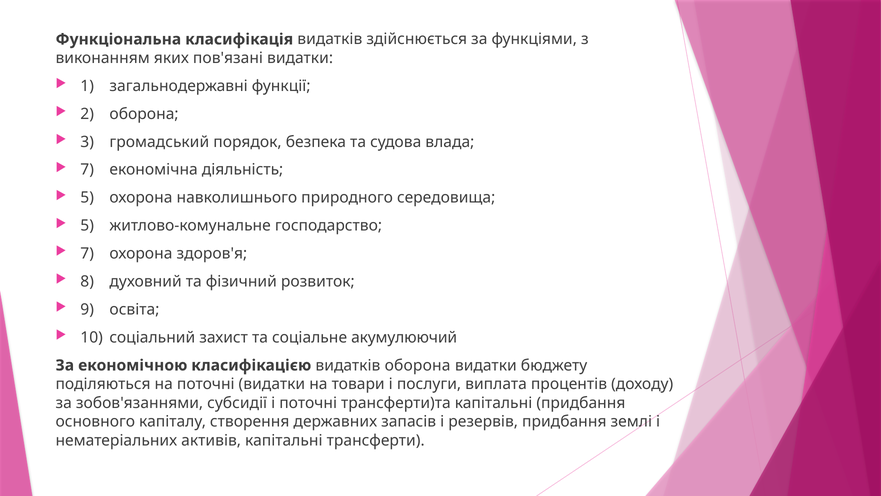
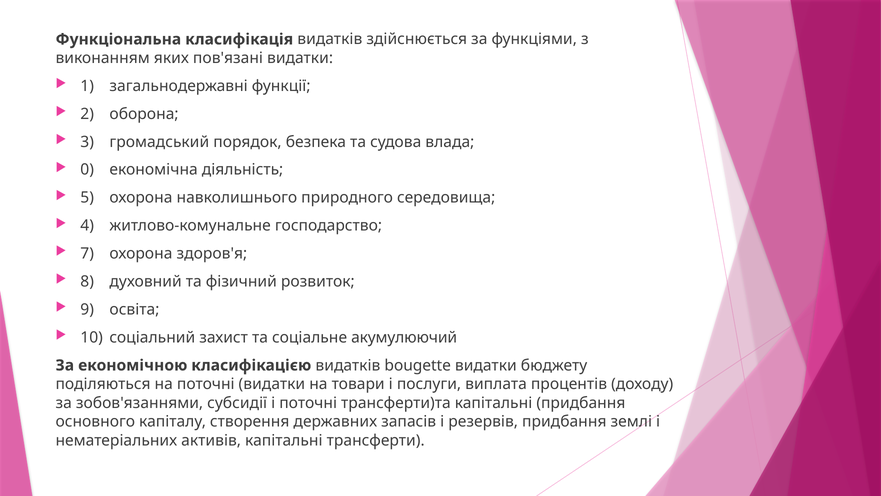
7: 7 -> 0 (87, 170)
5: 5 -> 4 (87, 225)
видатків оборона: оборона -> bougette (418, 365)
